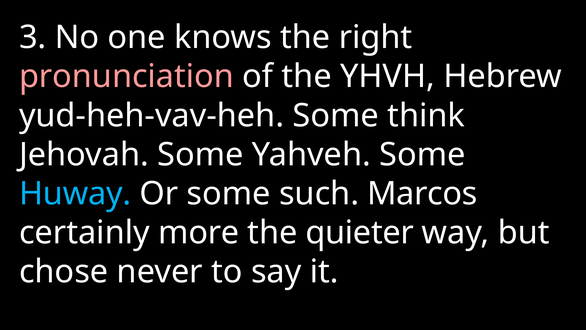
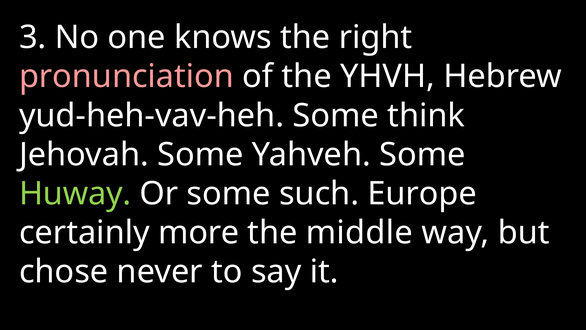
Huway colour: light blue -> light green (75, 194)
Marcos: Marcos -> Europe (422, 194)
quieter: quieter -> middle (359, 233)
